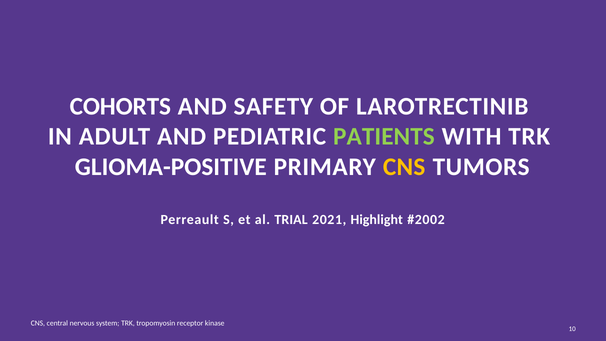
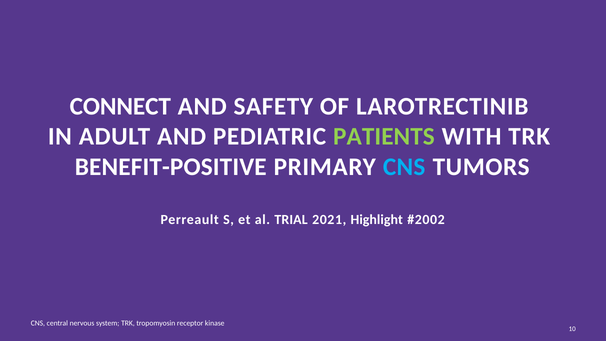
COHORTS: COHORTS -> CONNECT (120, 106)
GLIOMA-POSITIVE: GLIOMA-POSITIVE -> BENEFIT-POSITIVE (171, 167)
CNS colour: yellow -> light blue (404, 167)
